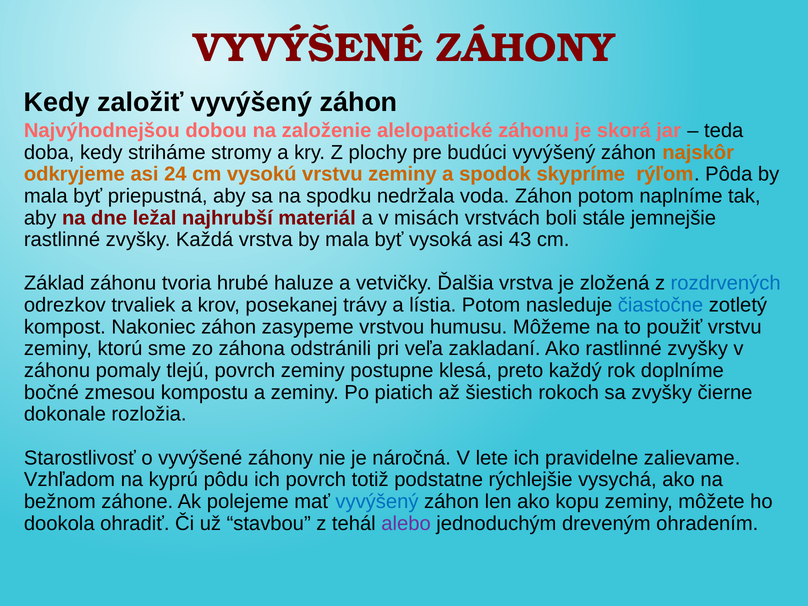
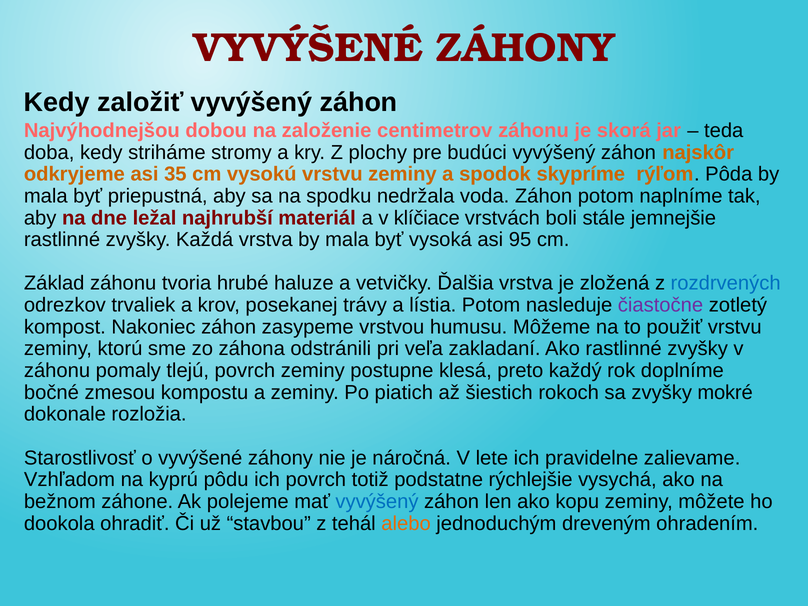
alelopatické: alelopatické -> centimetrov (435, 131)
24: 24 -> 35 (175, 174)
misách: misách -> klíčiace (427, 218)
43: 43 -> 95 (520, 240)
čiastočne colour: blue -> purple (660, 305)
čierne: čierne -> mokré (725, 392)
alebo colour: purple -> orange (406, 523)
